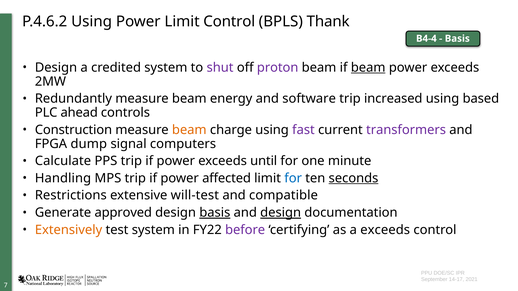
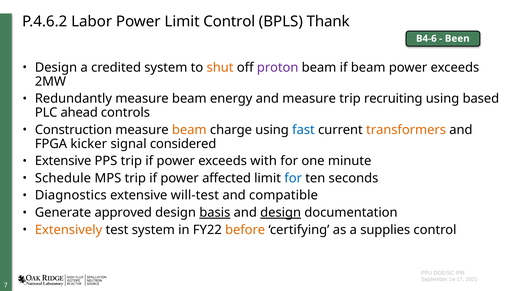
P.4.6.2 Using: Using -> Labor (92, 22)
B4-4: B4-4 -> B4-6 (426, 39)
Basis: Basis -> Been (457, 39)
shut colour: purple -> orange (220, 68)
beam underline: present -> none (368, 68)
and software: software -> measure (309, 99)
increased: increased -> recruiting (393, 99)
fast colour: purple -> blue (303, 130)
transformers colour: purple -> orange (406, 130)
dump: dump -> kicker (89, 144)
computers: computers -> considered (183, 144)
Calculate: Calculate -> Extensive (63, 161)
until: until -> with (264, 161)
Handling: Handling -> Schedule (63, 178)
seconds underline: present -> none (354, 178)
Restrictions: Restrictions -> Diagnostics (71, 196)
before colour: purple -> orange (245, 230)
a exceeds: exceeds -> supplies (385, 230)
